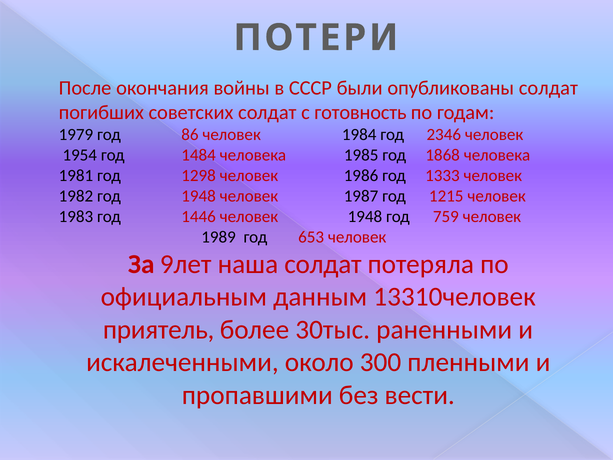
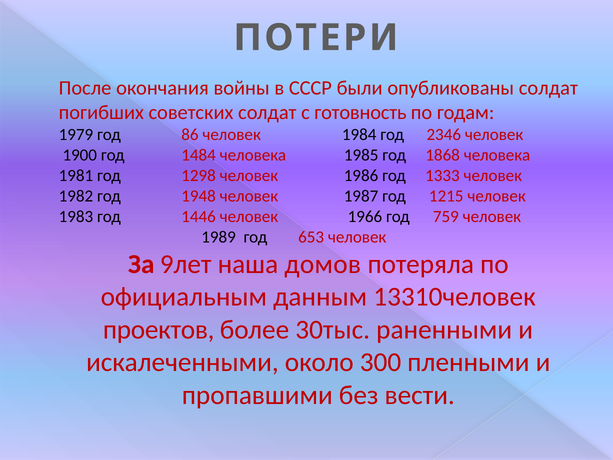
1954: 1954 -> 1900 (80, 155)
человек 1948: 1948 -> 1966 (365, 216)
наша солдат: солдат -> домов (323, 264)
приятель: приятель -> проектов (159, 329)
